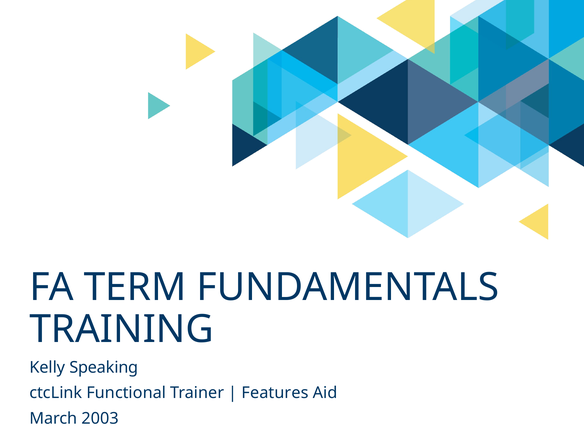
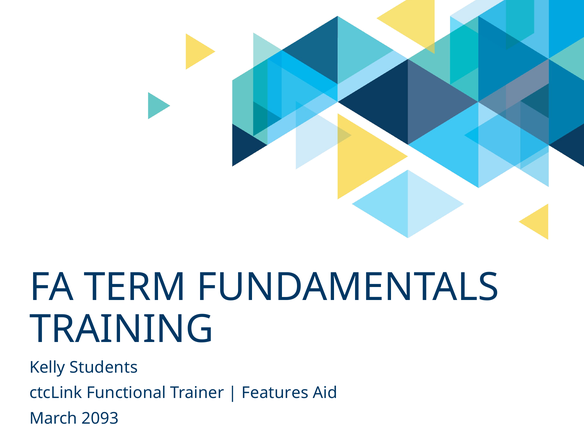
Speaking: Speaking -> Students (104, 367)
2003: 2003 -> 2093 (100, 419)
